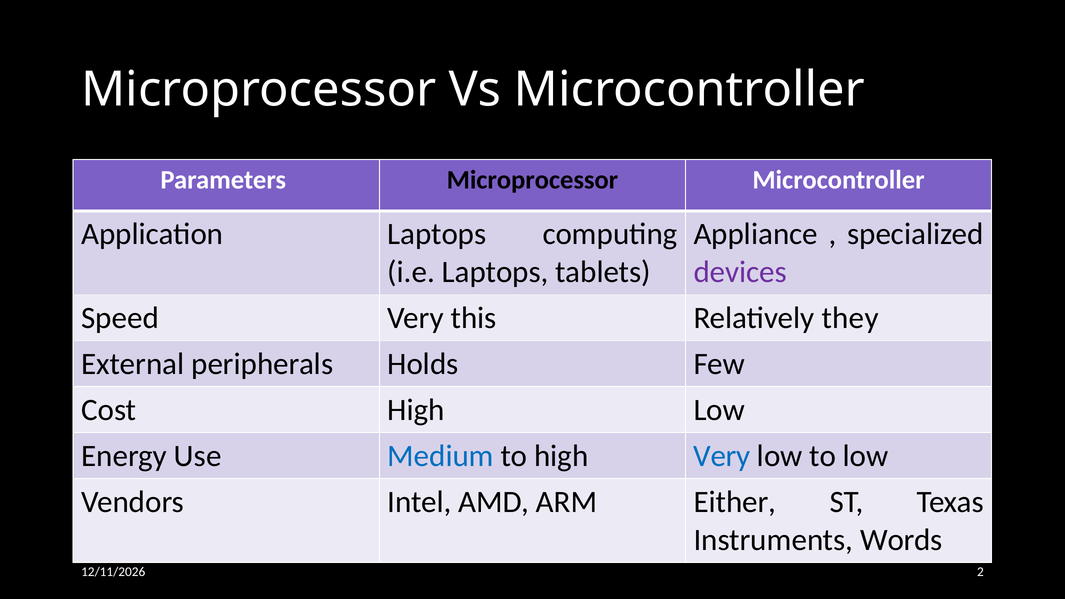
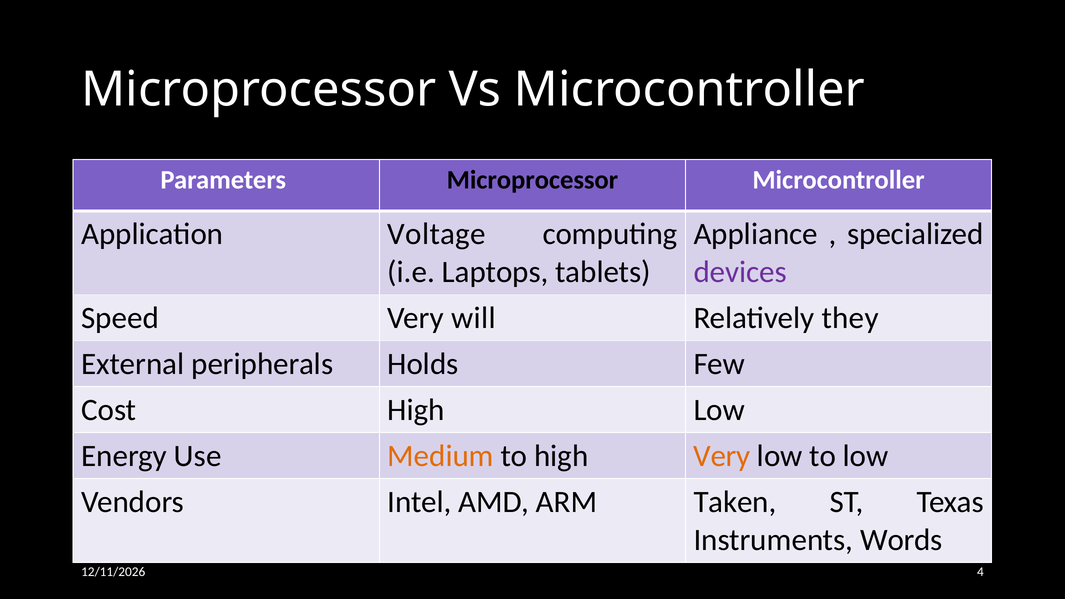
Application Laptops: Laptops -> Voltage (437, 234)
this: this -> will (473, 318)
Medium colour: blue -> orange (441, 456)
Very colour: blue -> orange (722, 456)
Either: Either -> Taken (735, 502)
2: 2 -> 4 (980, 572)
